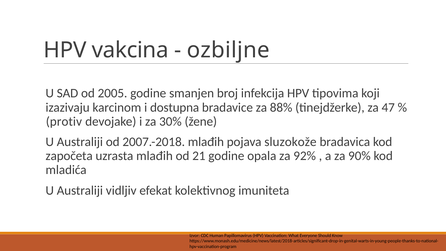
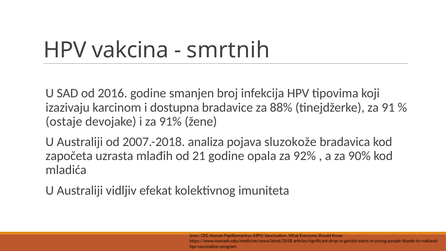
ozbiljne: ozbiljne -> smrtnih (228, 50)
2005: 2005 -> 2016 (113, 93)
47: 47 -> 91 (388, 107)
protiv: protiv -> ostaje (64, 121)
30%: 30% -> 91% (170, 121)
2007.-2018 mlađih: mlađih -> analiza (206, 142)
